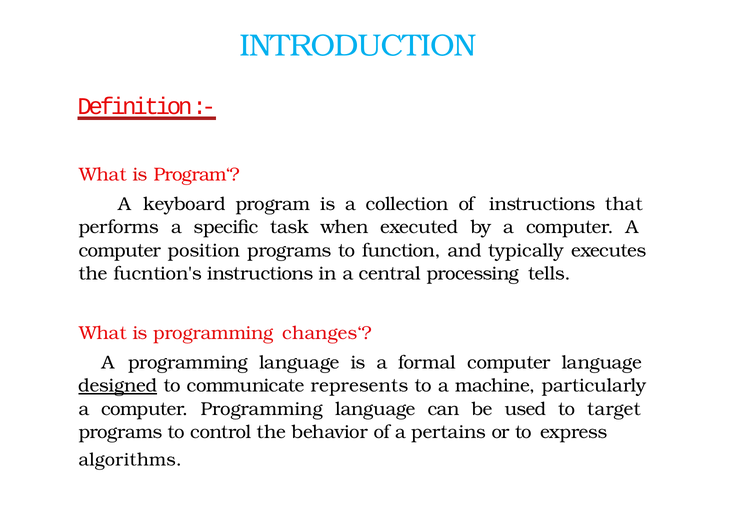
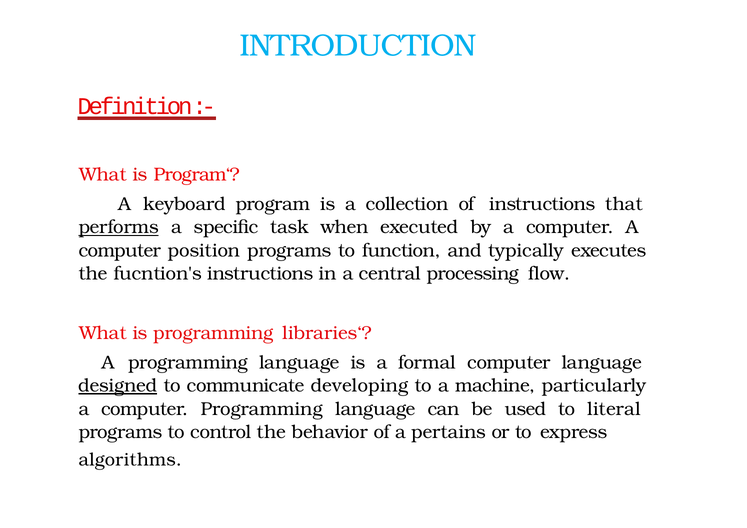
performs underline: none -> present (119, 227)
tells: tells -> flow (549, 274)
changes‘: changes‘ -> libraries‘ (327, 333)
represents: represents -> developing (360, 386)
target: target -> literal (614, 409)
